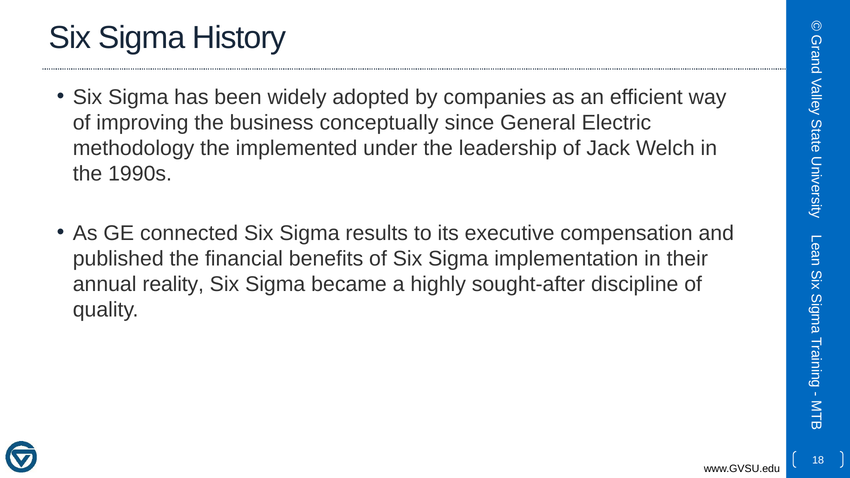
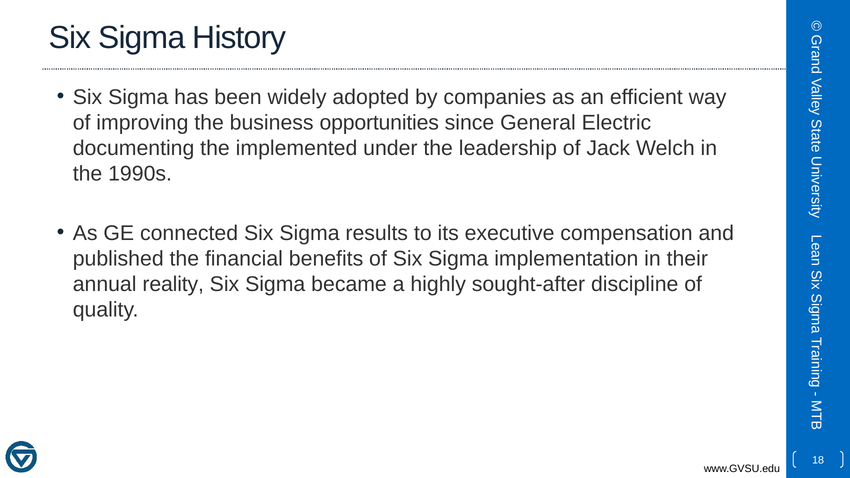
conceptually: conceptually -> opportunities (379, 123)
methodology: methodology -> documenting (134, 148)
